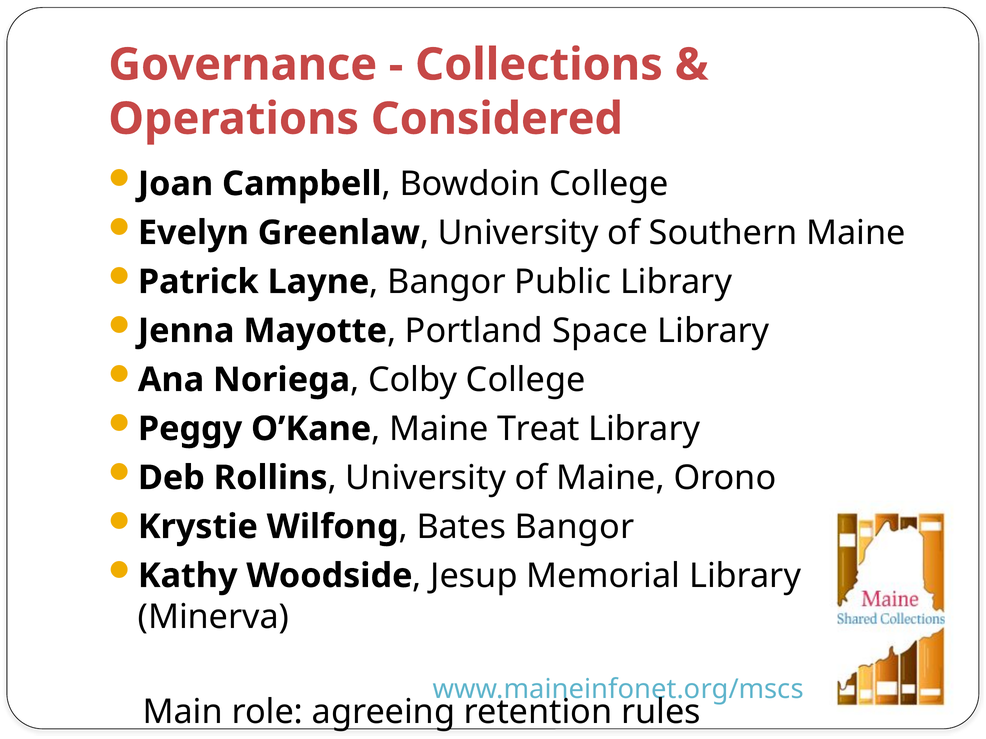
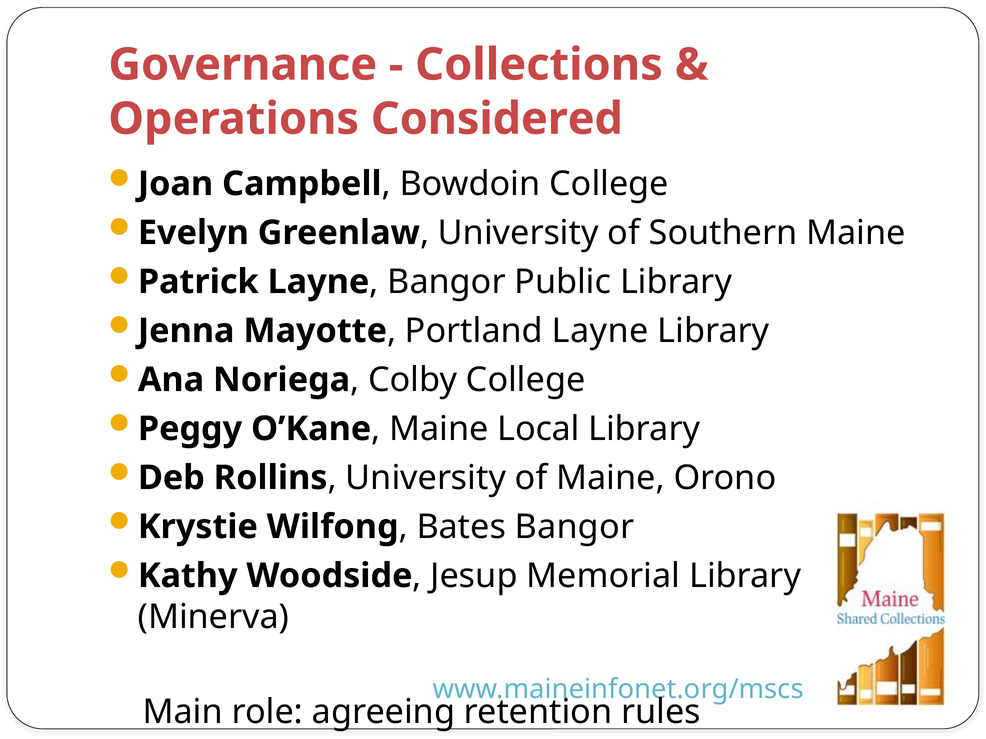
Portland Space: Space -> Layne (600, 331)
Treat: Treat -> Local (538, 429)
